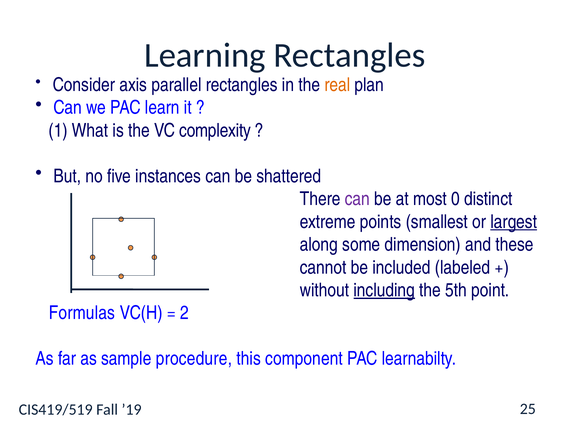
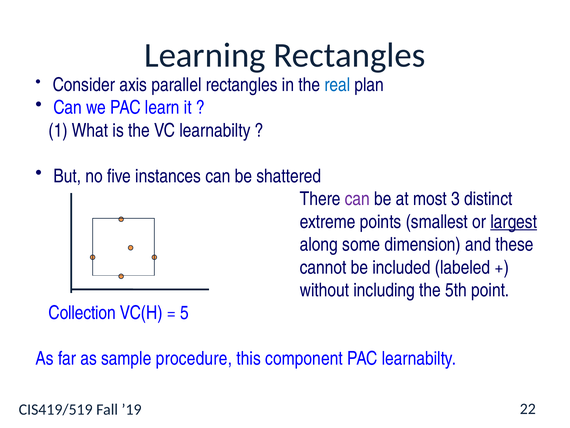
real colour: orange -> blue (337, 85)
VC complexity: complexity -> learnabilty (215, 130)
0: 0 -> 3 (455, 199)
including underline: present -> none (384, 290)
Formulas: Formulas -> Collection (82, 313)
2: 2 -> 5 (185, 313)
25: 25 -> 22 (528, 409)
